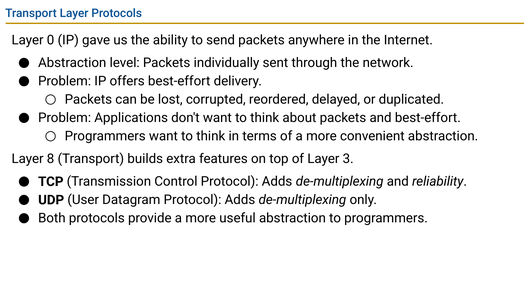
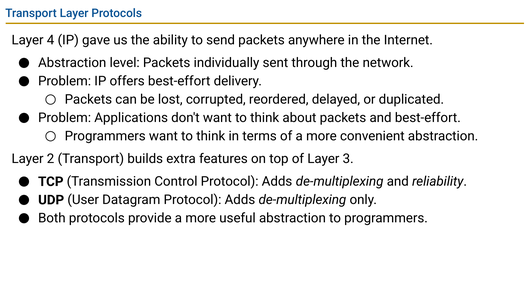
0: 0 -> 4 (51, 40)
8: 8 -> 2 (51, 159)
